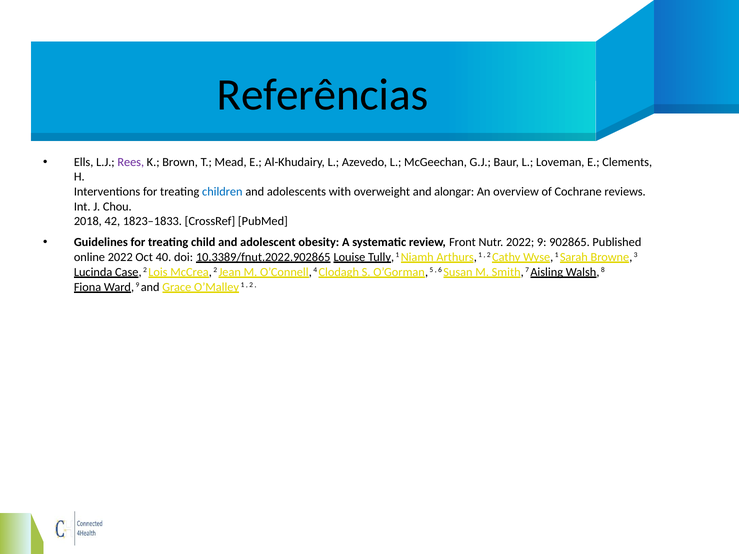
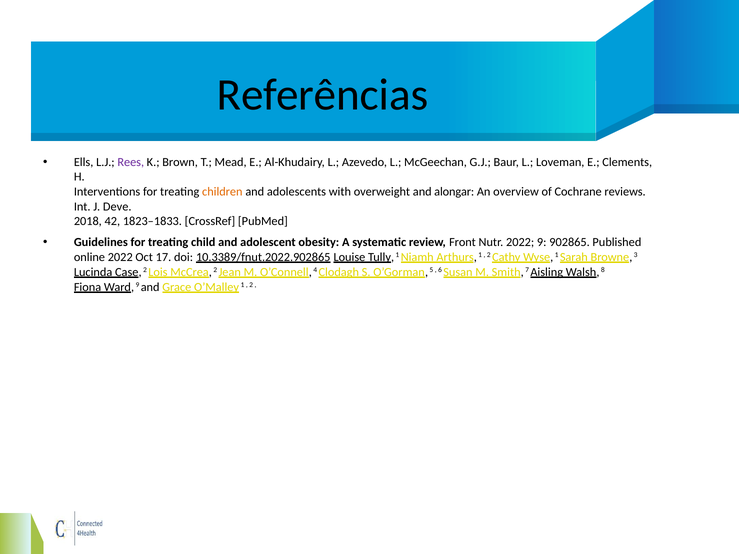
children colour: blue -> orange (222, 192)
Chou: Chou -> Deve (117, 207)
40: 40 -> 17 (164, 257)
